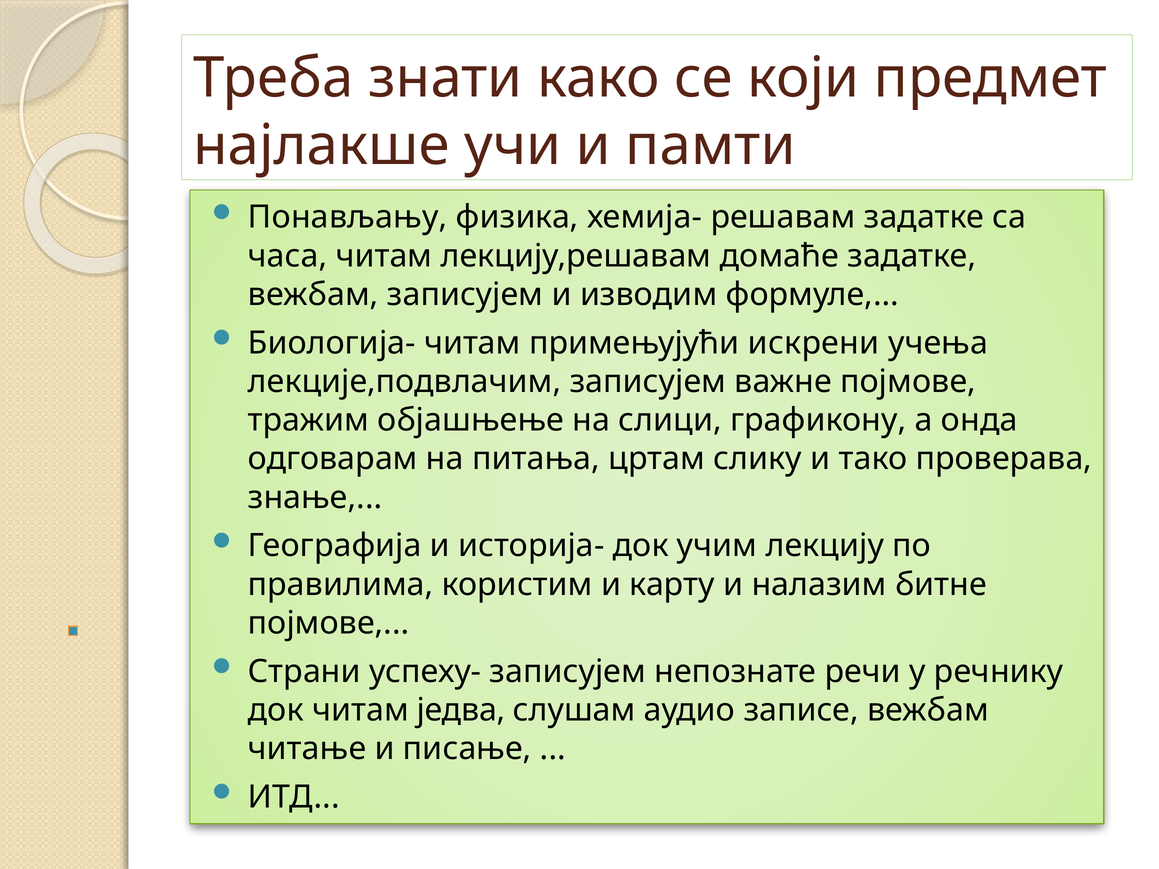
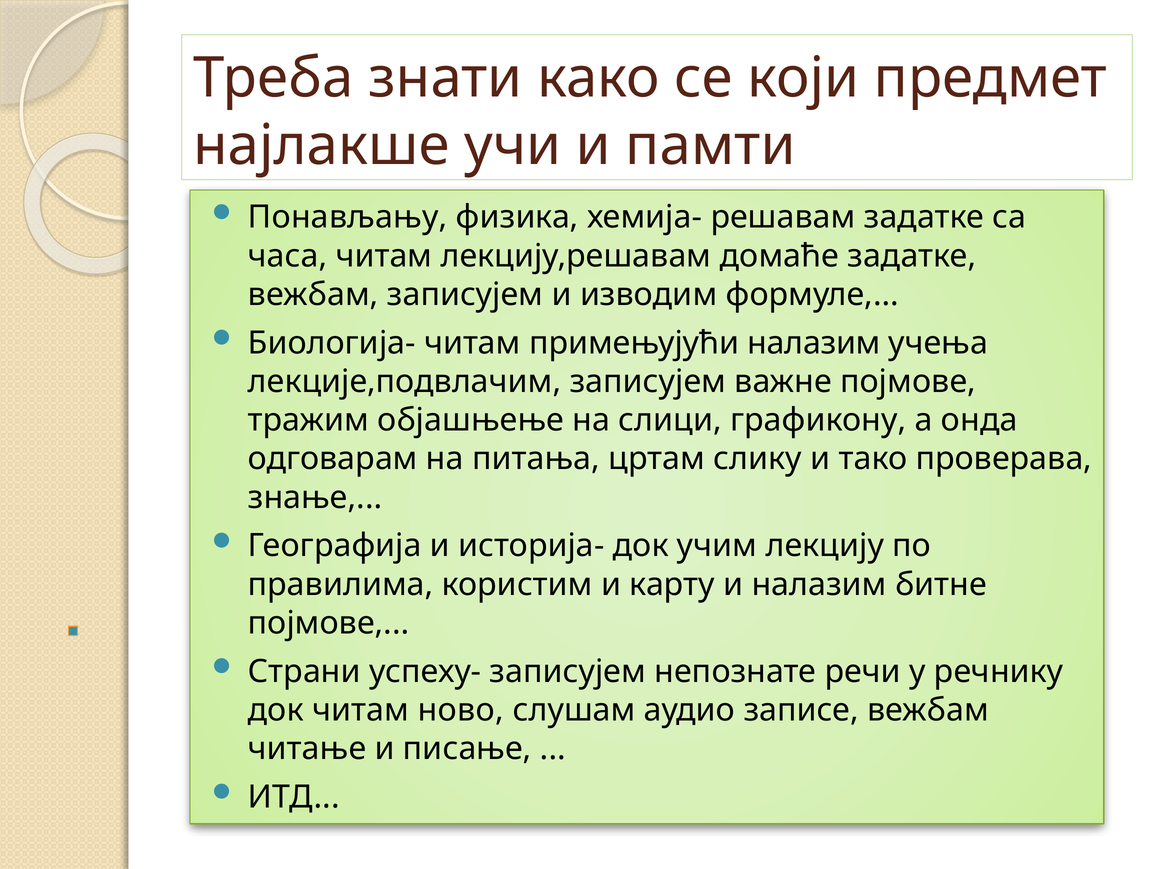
примењујући искрени: искрени -> налазим (814, 343)
једва: једва -> ново (461, 710)
